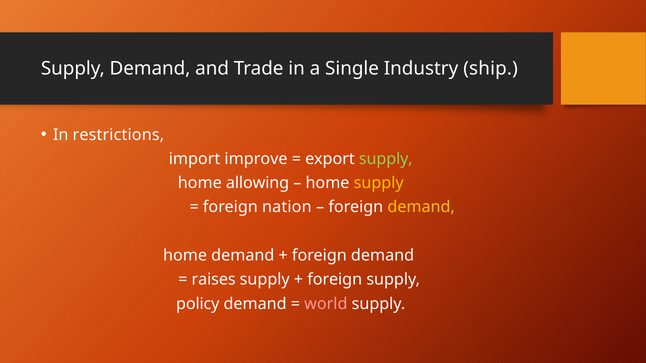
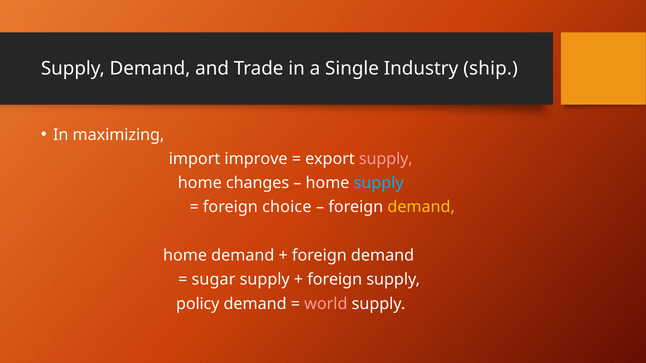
restrictions: restrictions -> maximizing (118, 135)
supply colour: light green -> pink (386, 159)
allowing: allowing -> changes (258, 183)
supply colour: yellow -> light blue (379, 183)
nation: nation -> choice (287, 207)
raises: raises -> sugar (214, 280)
